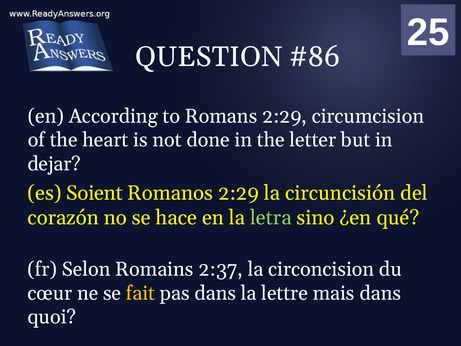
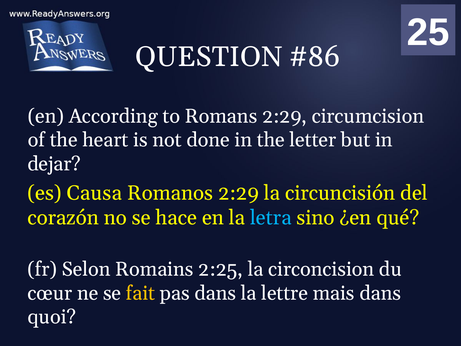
Soient: Soient -> Causa (94, 193)
letra colour: light green -> light blue (271, 218)
2:37: 2:37 -> 2:25 (221, 269)
